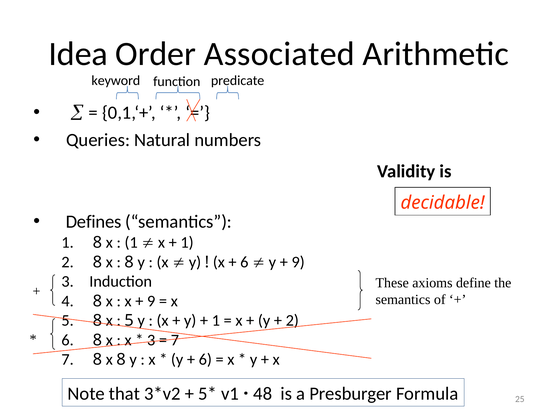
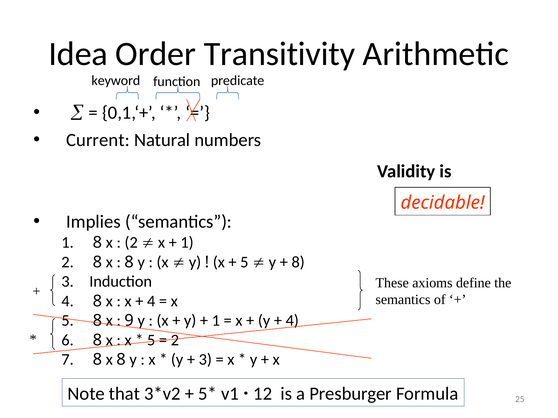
Associated: Associated -> Transitivity (279, 54)
Queries: Queries -> Current (98, 140)
Defines: Defines -> Implies (93, 222)
1: 1 -> 2 (131, 243)
6: 6 -> 5 (244, 262)
9: 9 -> 8 (298, 262)
9: 9 -> 4 (151, 301)
5: 5 -> 9 (129, 321)
2: 2 -> 4 (292, 321)
3: 3 -> 5 (151, 340)
7: 7 -> 2 (175, 340)
6: 6 -> 3 (205, 360)
48: 48 -> 12 (263, 394)
